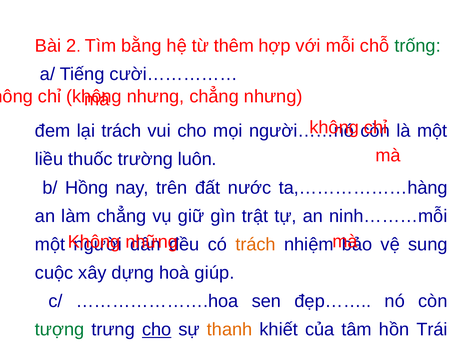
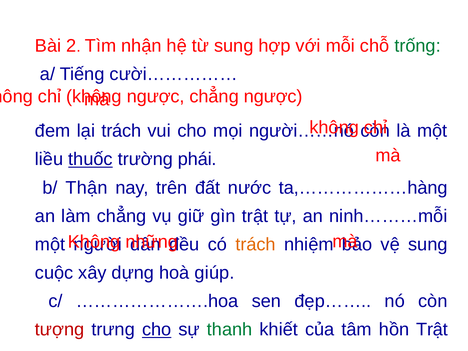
bằng: bằng -> nhận (141, 46)
từ thêm: thêm -> sung (234, 46)
nhưng: nhưng -> ngược (156, 96)
chẳng nhưng: nhưng -> ngược (273, 96)
thuốc underline: none -> present (90, 159)
luôn: luôn -> phái (197, 159)
Hồng: Hồng -> Thận (87, 188)
tượng colour: green -> red (60, 330)
thanh colour: orange -> green (230, 330)
hồn Trái: Trái -> Trật (432, 330)
